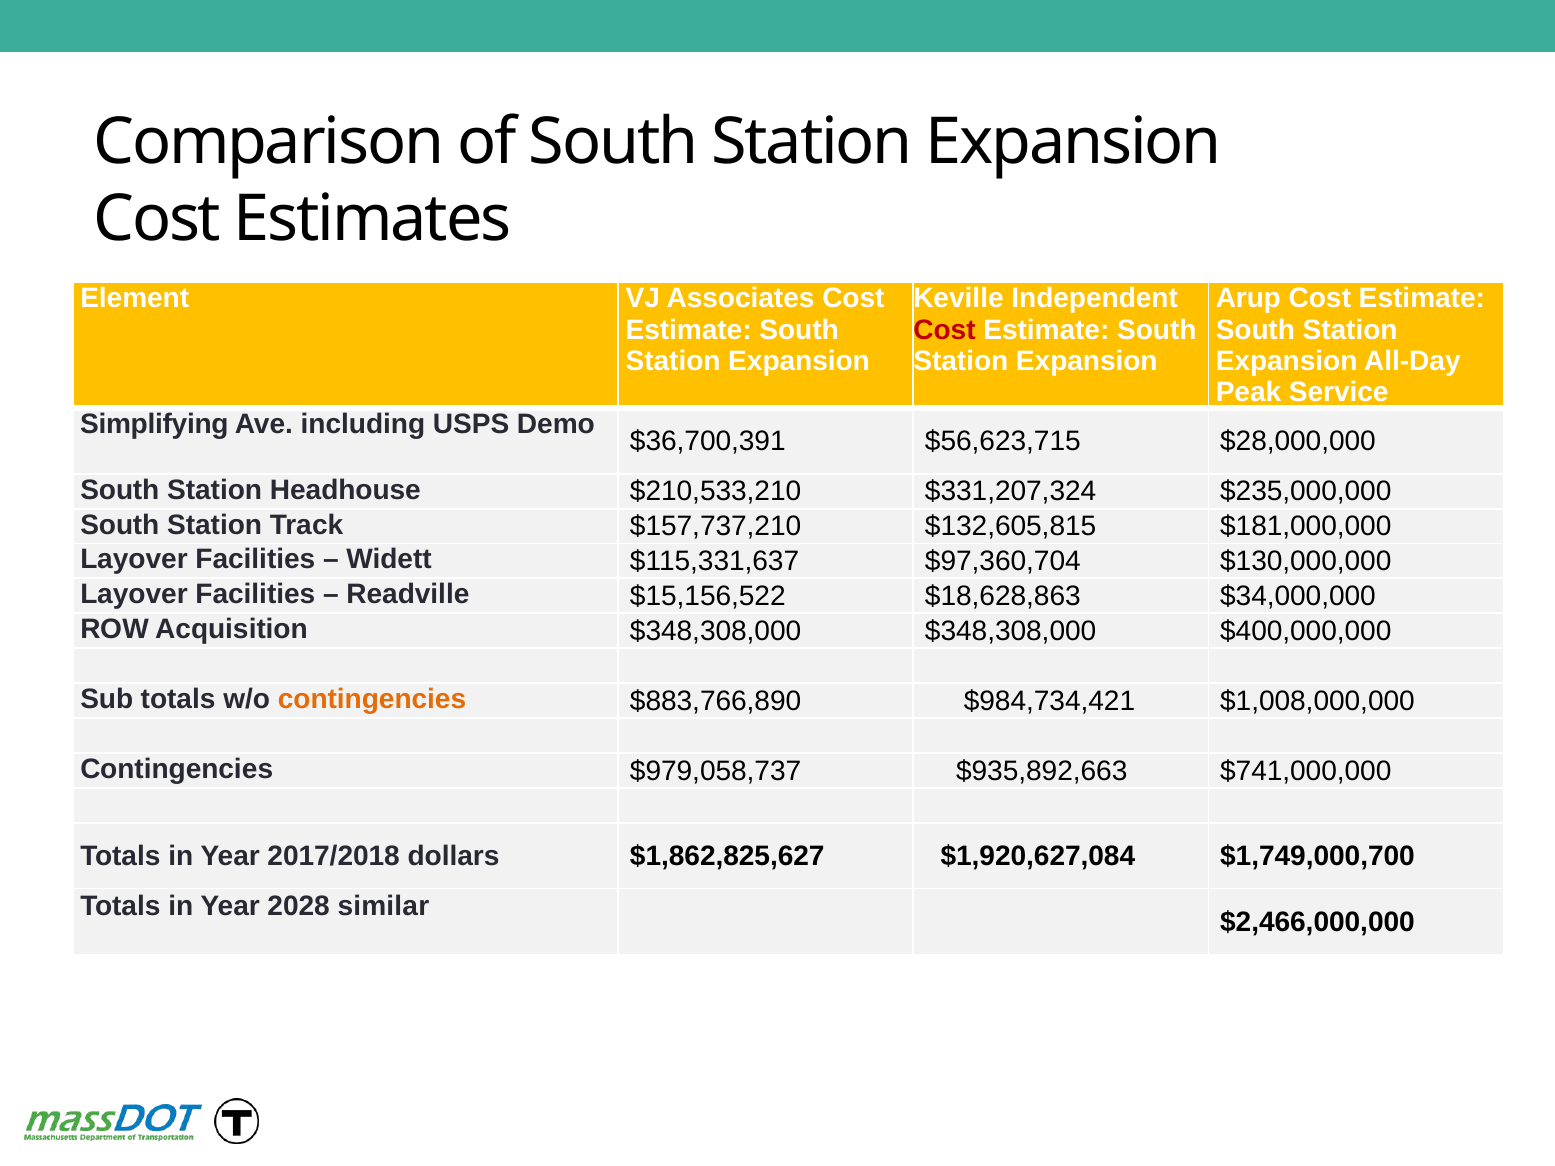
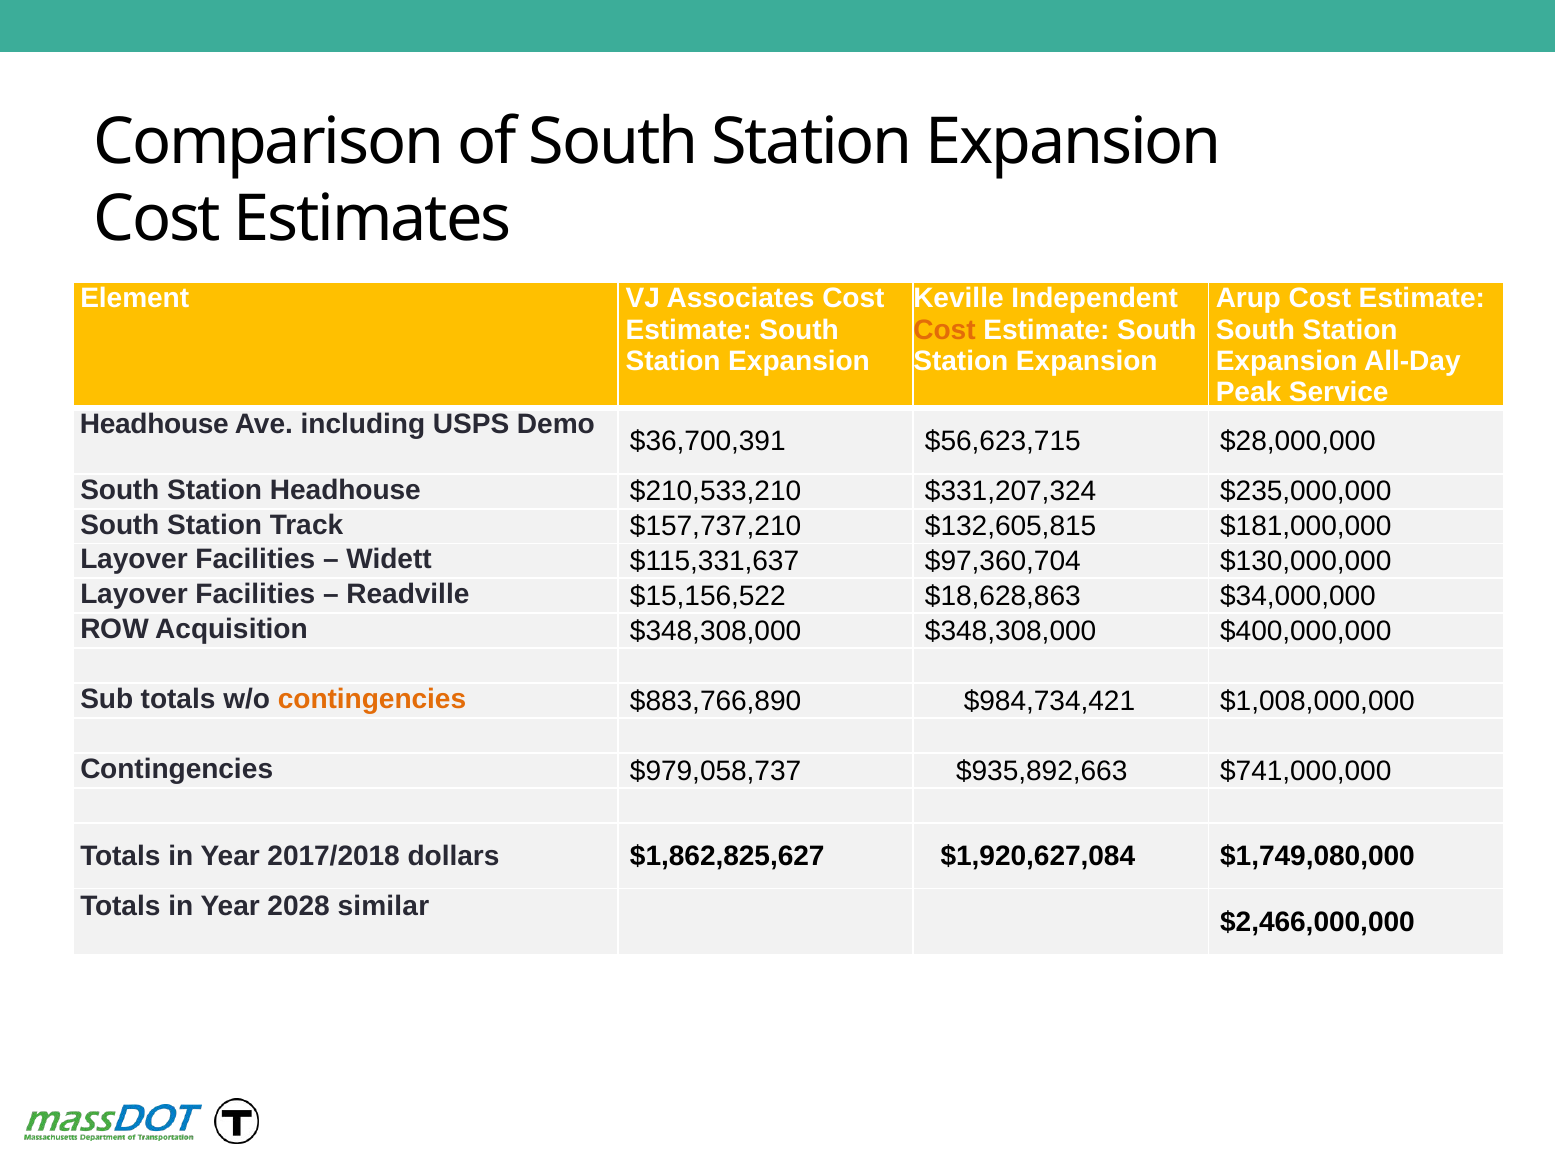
Cost colour: red -> orange (945, 330)
Simplifying: Simplifying -> Headhouse (154, 424)
$1,749,000,700: $1,749,000,700 -> $1,749,080,000 (1317, 856)
